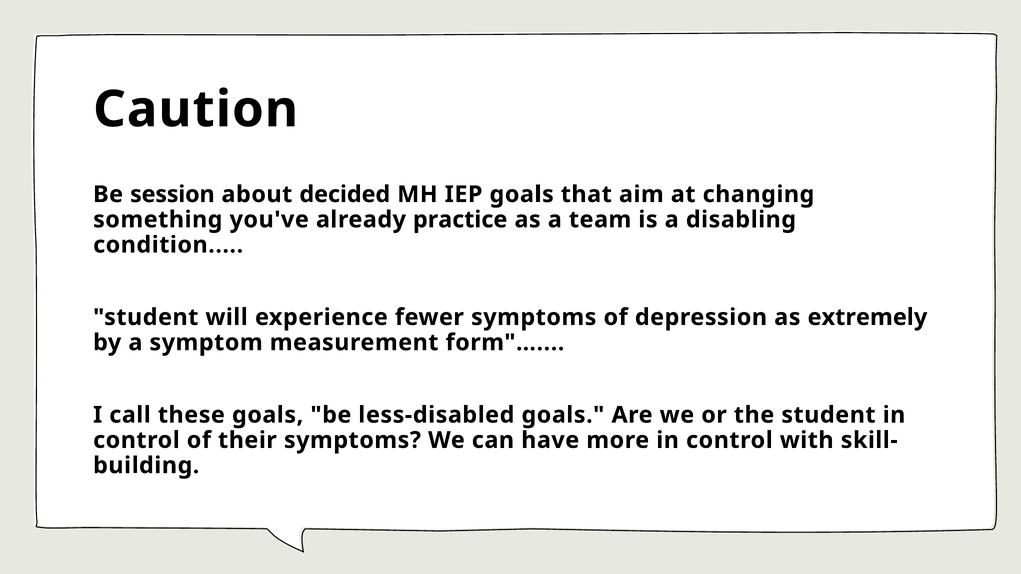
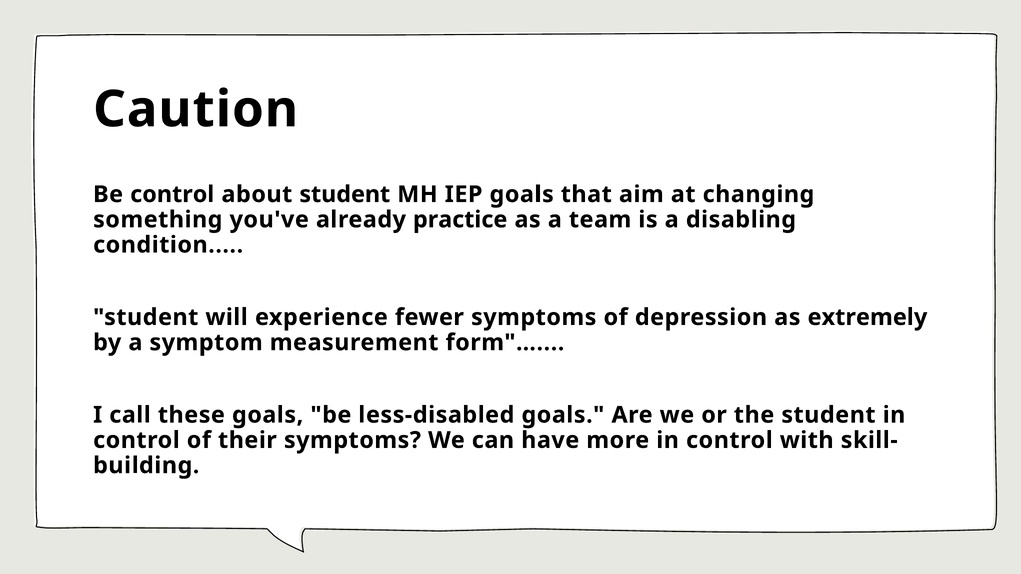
Be session: session -> control (172, 194)
about decided: decided -> student (345, 194)
